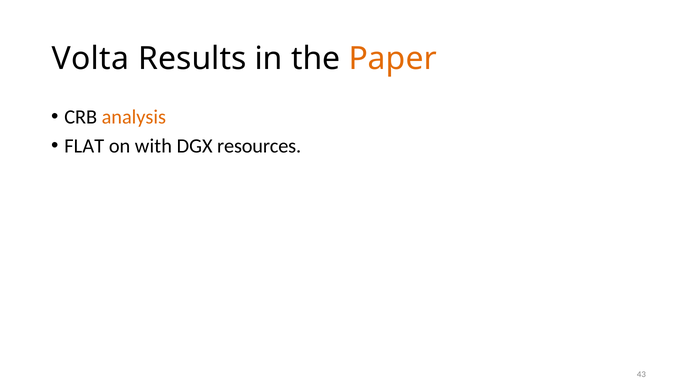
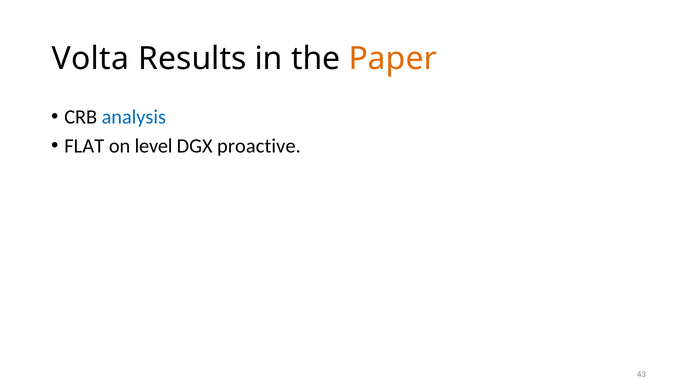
analysis colour: orange -> blue (134, 117)
with: with -> level (154, 146)
resources: resources -> proactive (259, 146)
